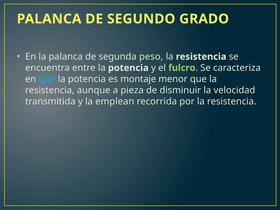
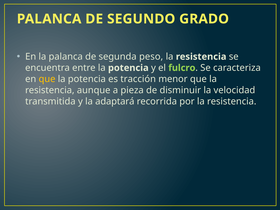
que colour: light blue -> yellow (47, 79)
montaje: montaje -> tracción (138, 79)
emplean: emplean -> adaptará (115, 101)
